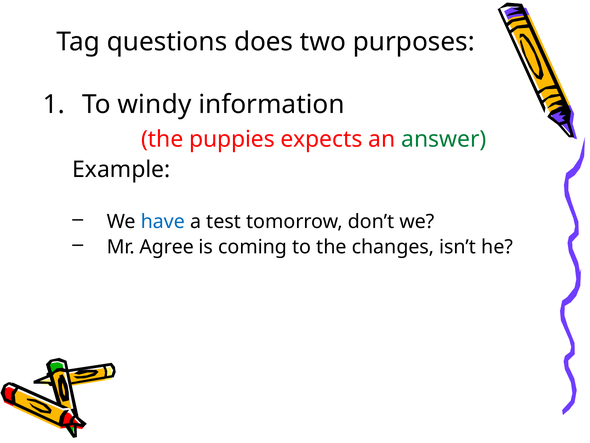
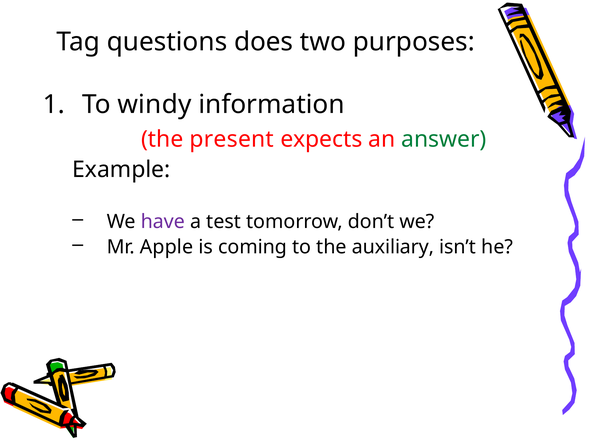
puppies: puppies -> present (232, 139)
have colour: blue -> purple (163, 221)
Agree: Agree -> Apple (167, 247)
changes: changes -> auxiliary (393, 247)
